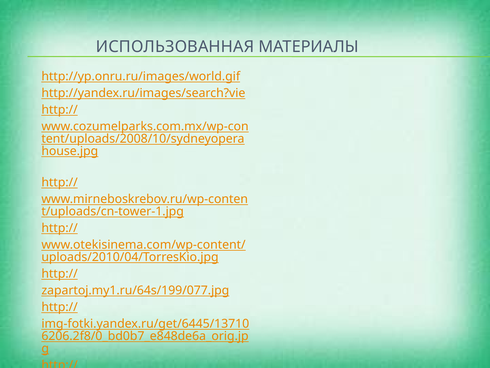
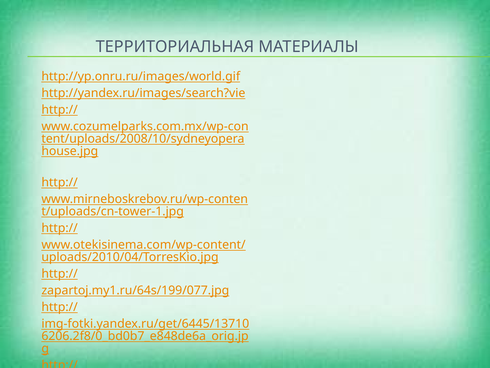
ИСПОЛЬЗОВАННАЯ: ИСПОЛЬЗОВАННАЯ -> ТЕРРИТОРИАЛЬНАЯ (175, 47)
